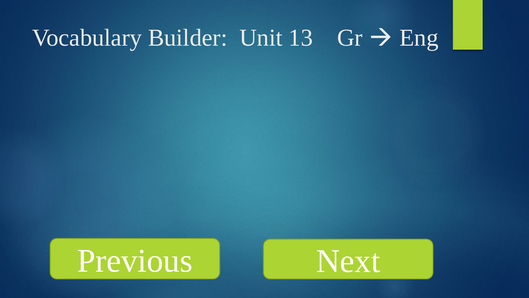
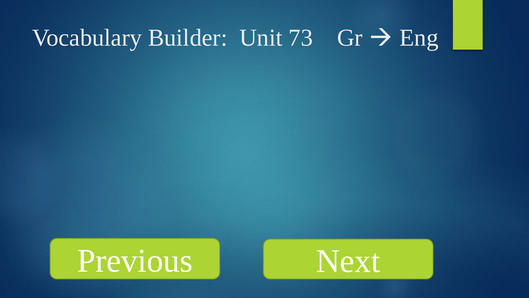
13: 13 -> 73 (301, 38)
